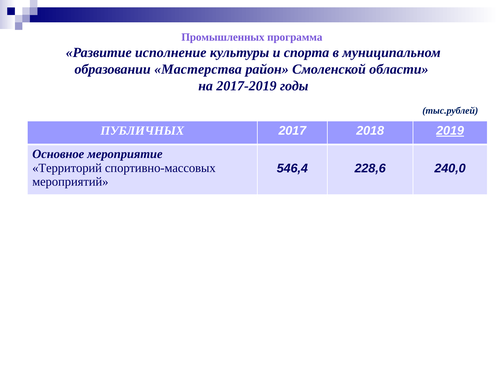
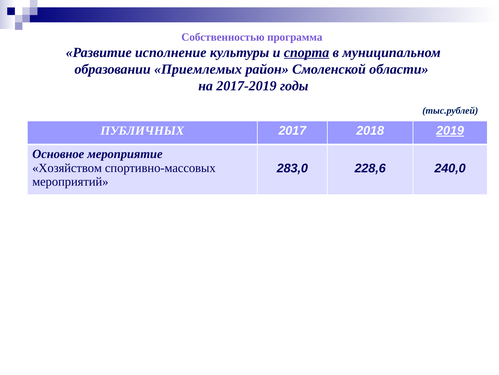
Промышленных: Промышленных -> Собственностью (223, 37)
спорта underline: none -> present (307, 52)
Мастерства: Мастерства -> Приемлемых (198, 69)
Территорий: Территорий -> Хозяйством (67, 168)
546,4: 546,4 -> 283,0 (292, 168)
